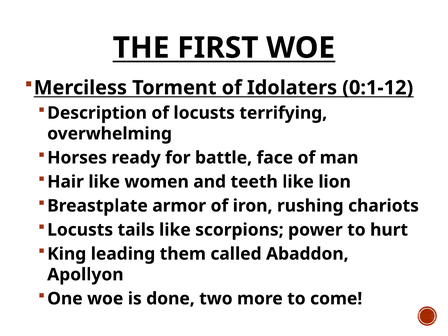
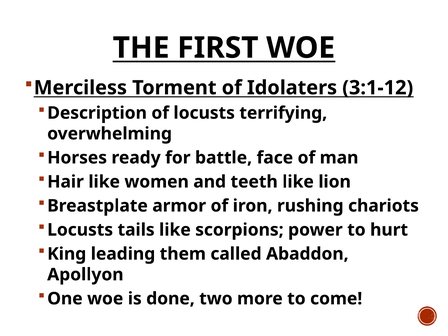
0:1-12: 0:1-12 -> 3:1-12 (378, 88)
